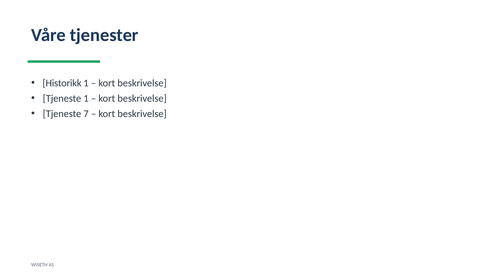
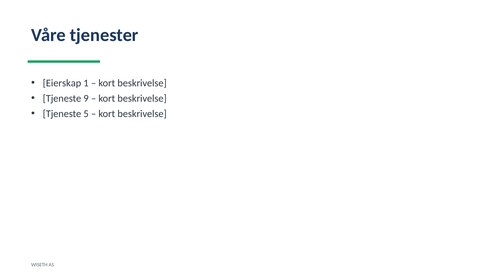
Historikk: Historikk -> Eierskap (62, 83)
Tjeneste 1: 1 -> 9 (86, 99)
7: 7 -> 5 (86, 114)
